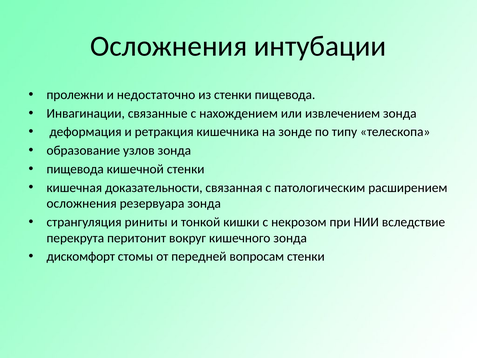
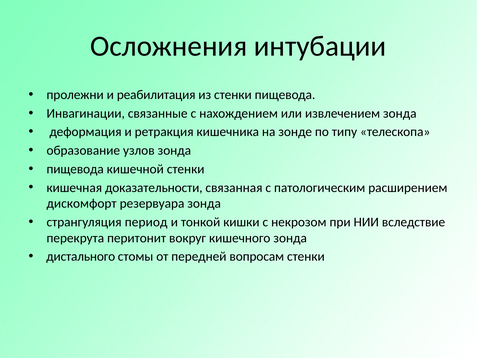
недостаточно: недостаточно -> реабилитация (156, 95)
осложнения: осложнения -> дискомфорт (82, 203)
риниты: риниты -> период (146, 222)
дискомфорт: дискомфорт -> дистального (81, 256)
